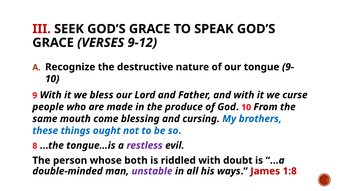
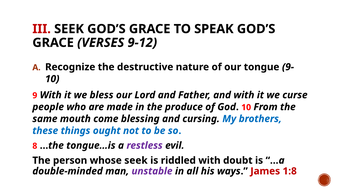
whose both: both -> seek (136, 161)
